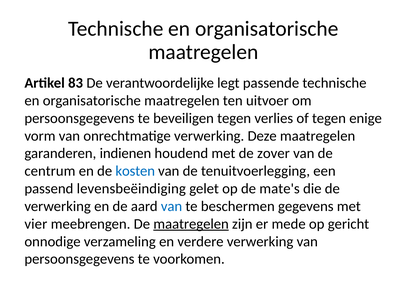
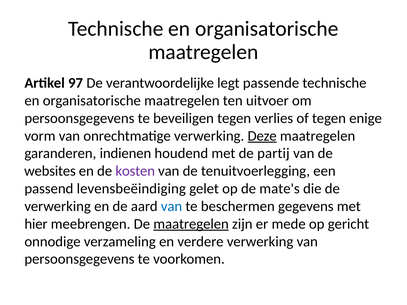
83: 83 -> 97 (76, 83)
Deze underline: none -> present (262, 136)
zover: zover -> partij (273, 154)
centrum: centrum -> websites (50, 171)
kosten colour: blue -> purple (135, 171)
vier: vier -> hier (36, 224)
